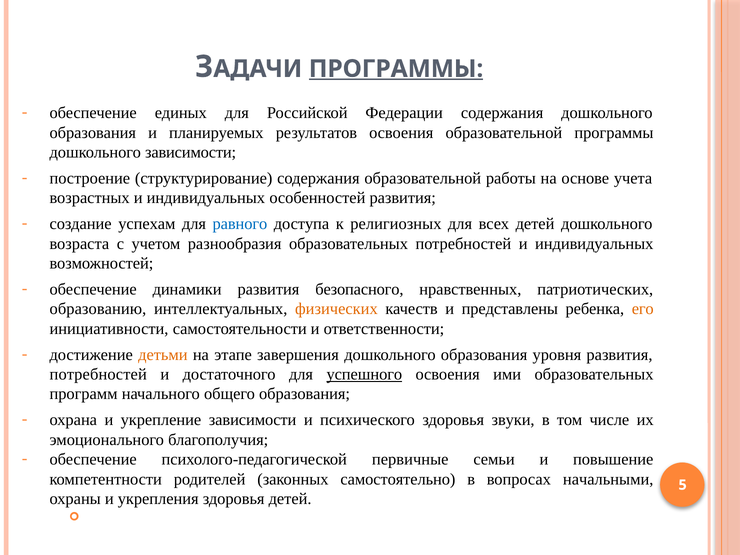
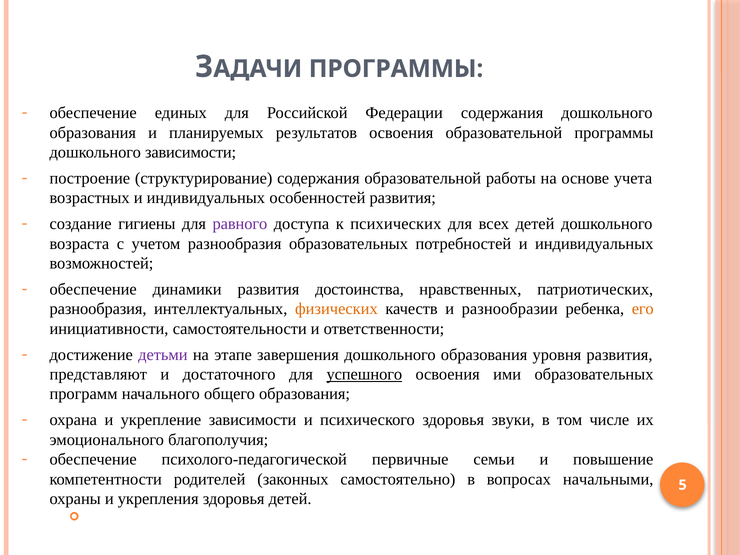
ПРОГРАММЫ underline: present -> none (396, 69)
успехам: успехам -> гигиены (147, 224)
равного colour: blue -> purple (240, 224)
религиозных: религиозных -> психических (396, 224)
безопасного: безопасного -> достоинства (359, 289)
образованию: образованию -> разнообразия (98, 309)
представлены: представлены -> разнообразии (510, 309)
детьми colour: orange -> purple (163, 355)
потребностей: потребностей -> представляют (98, 374)
